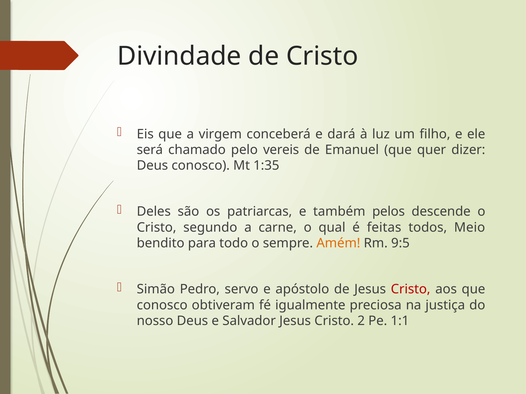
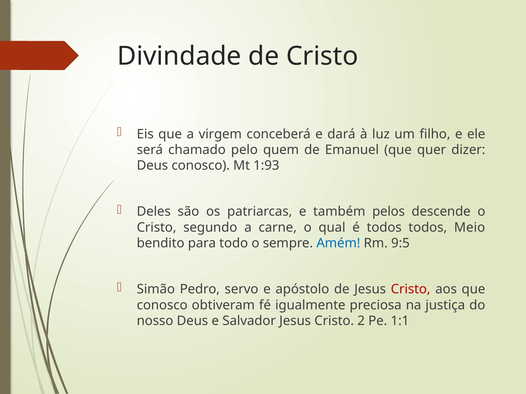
vereis: vereis -> quem (281, 150)
1:35: 1:35 -> 1:93 (266, 166)
é feitas: feitas -> todos (384, 228)
Amém colour: orange -> blue (338, 243)
